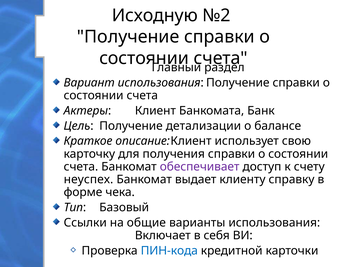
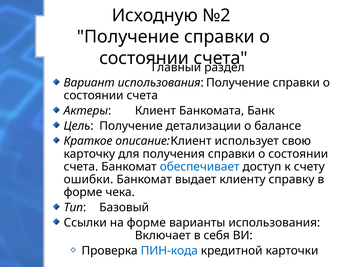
обеспечивает colour: purple -> blue (200, 167)
неуспех: неуспех -> ошибки (89, 179)
на общие: общие -> форме (146, 223)
